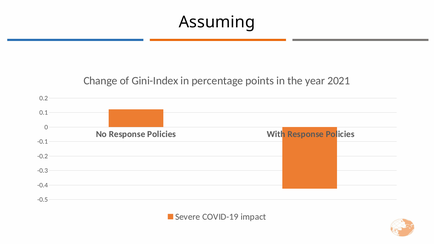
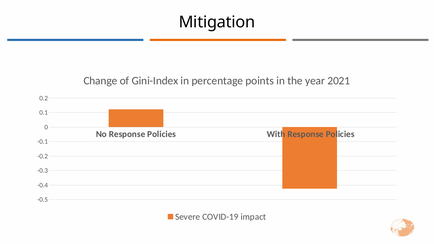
Assuming: Assuming -> Mitigation (217, 22)
